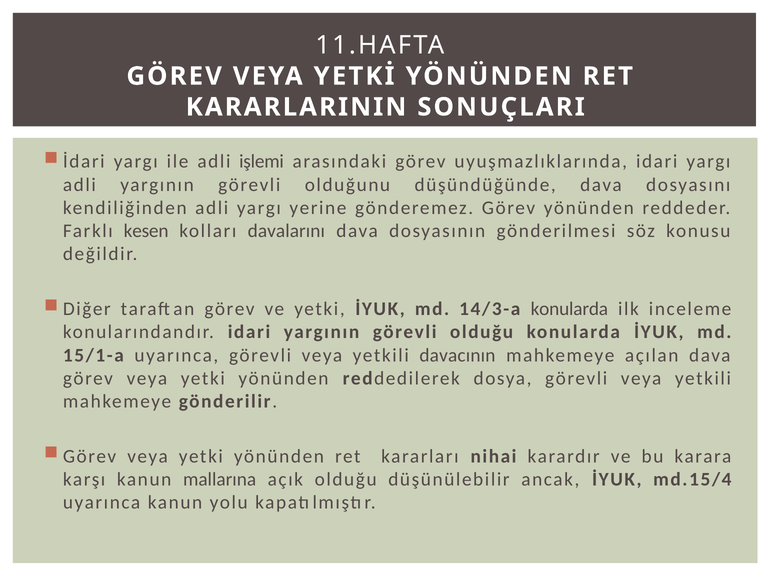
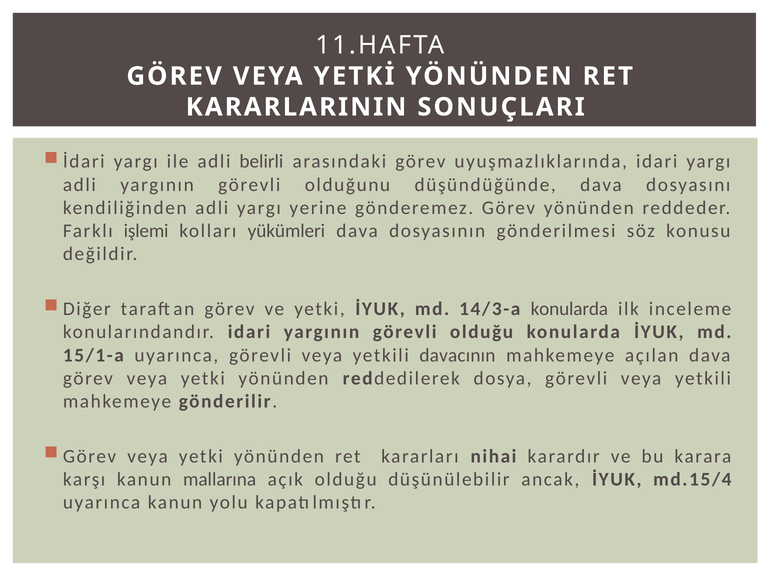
işlemi: işlemi -> belirli (261, 162)
kesen: kesen -> işlemi (146, 231)
davalarını: davalarını -> yükümleri (286, 231)
